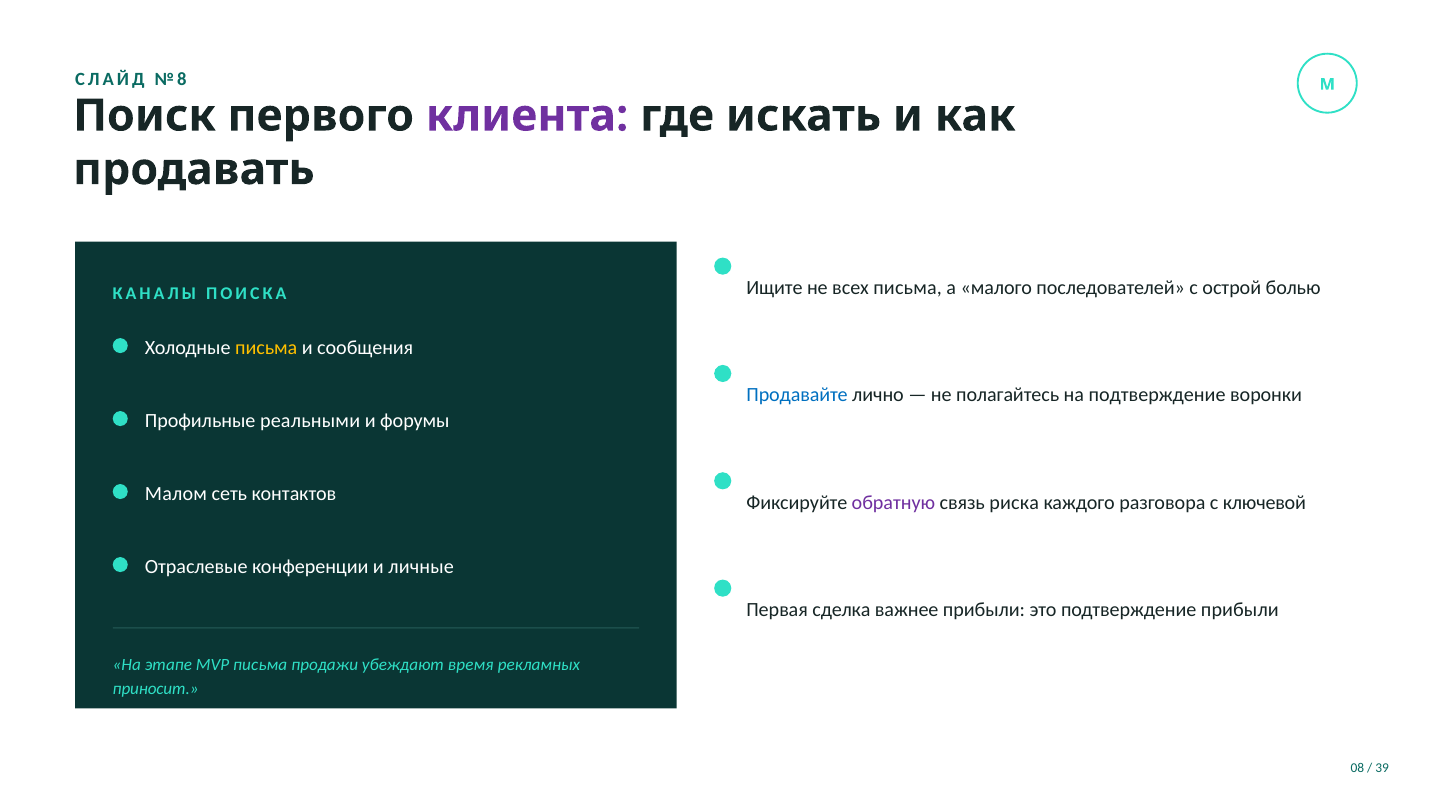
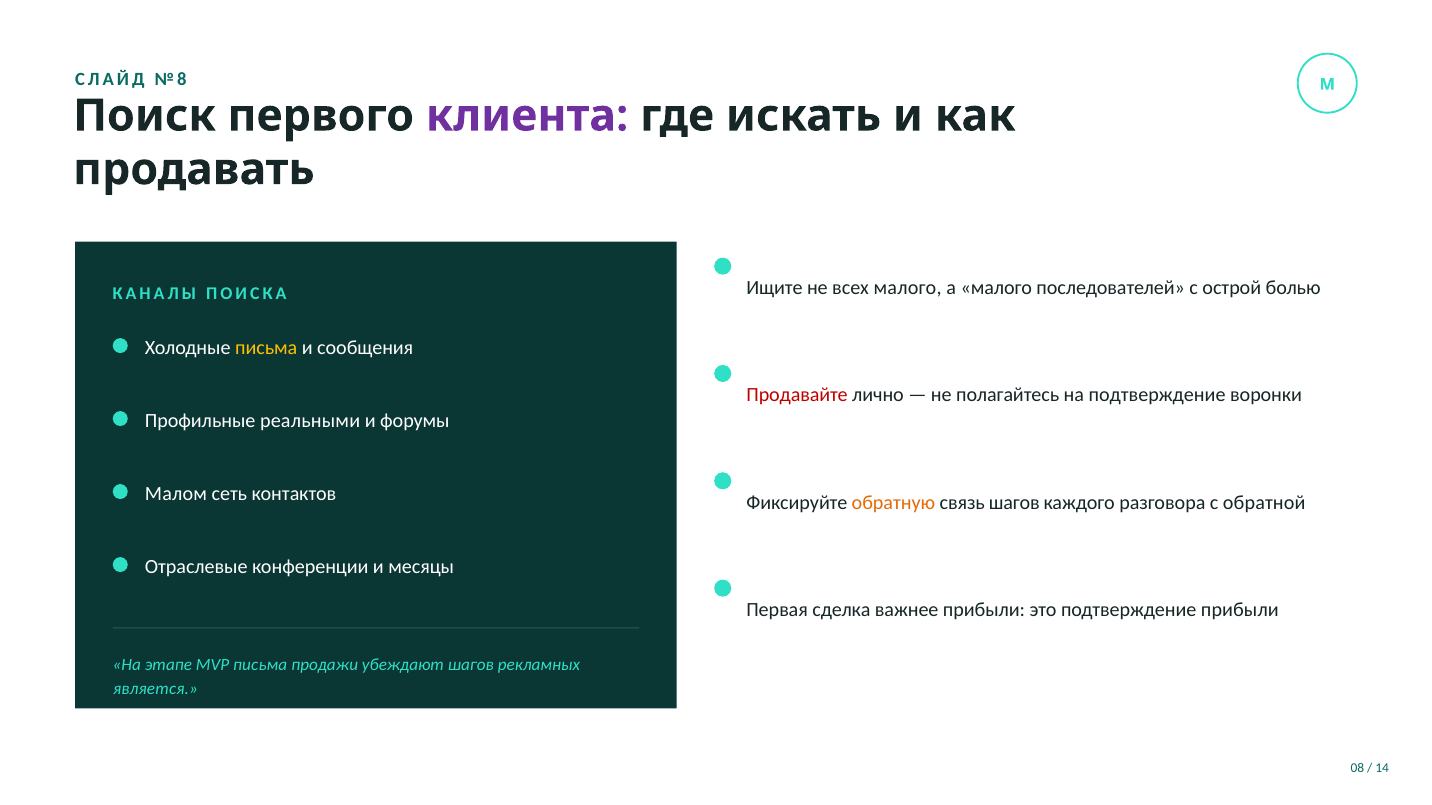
всех письма: письма -> малого (908, 288)
Продавайте colour: blue -> red (797, 395)
обратную colour: purple -> orange (893, 503)
связь риска: риска -> шагов (1014, 503)
ключевой: ключевой -> обратной (1264, 503)
личные: личные -> месяцы (421, 567)
убеждают время: время -> шагов (471, 665)
приносит: приносит -> является (156, 690)
39: 39 -> 14 (1382, 769)
